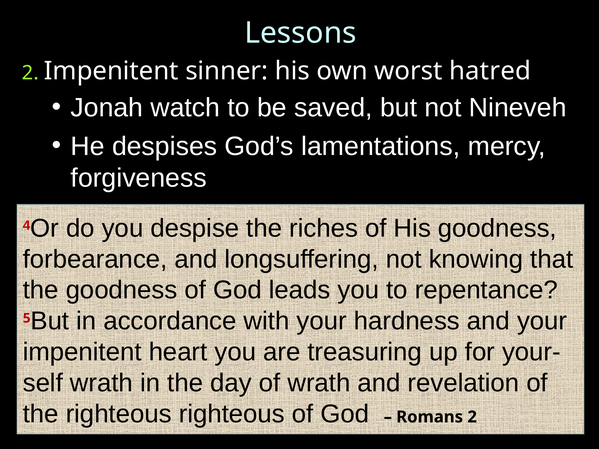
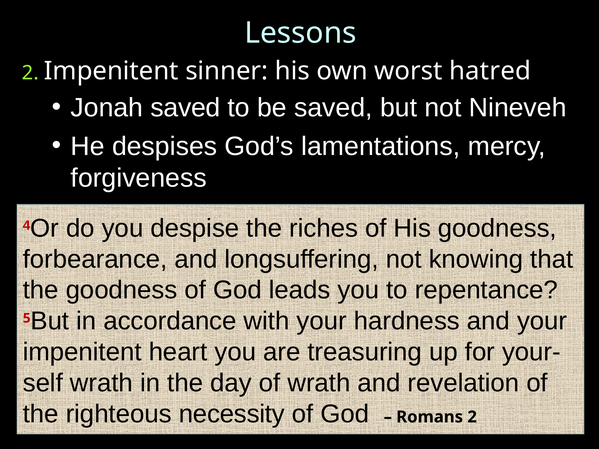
Jonah watch: watch -> saved (185, 108)
righteous righteous: righteous -> necessity (232, 414)
